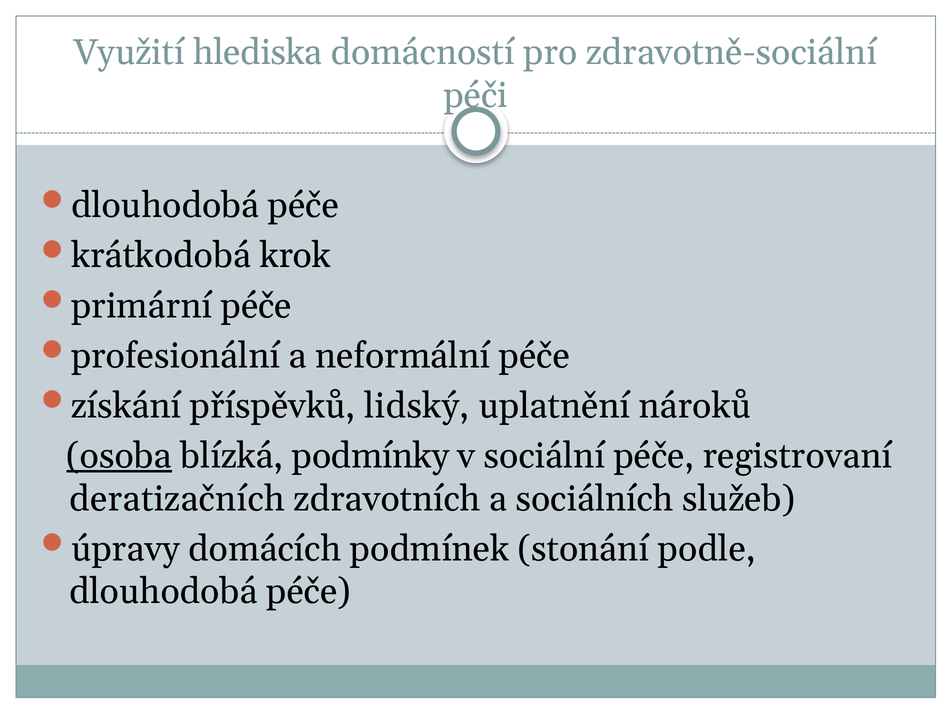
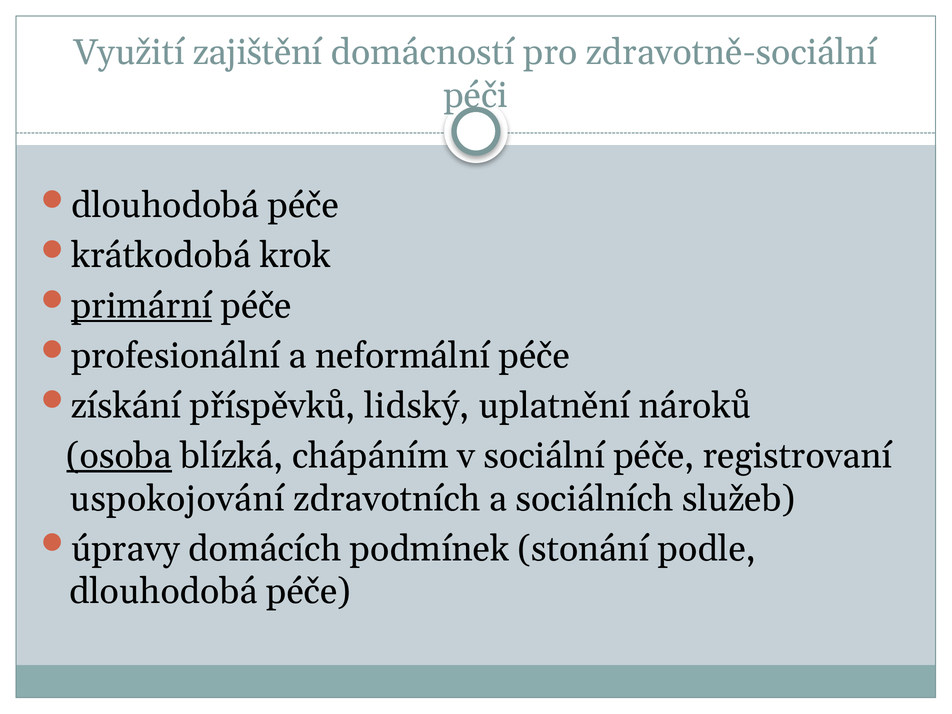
hlediska: hlediska -> zajištění (258, 52)
primární underline: none -> present (142, 306)
podmínky: podmínky -> chápáním (370, 456)
deratizačních: deratizačních -> uspokojování (177, 499)
